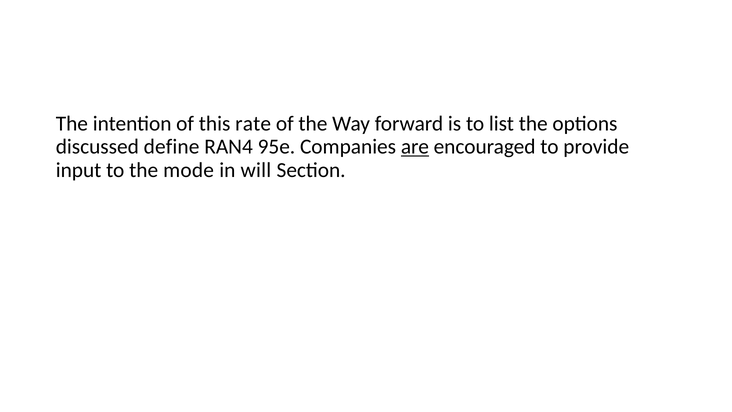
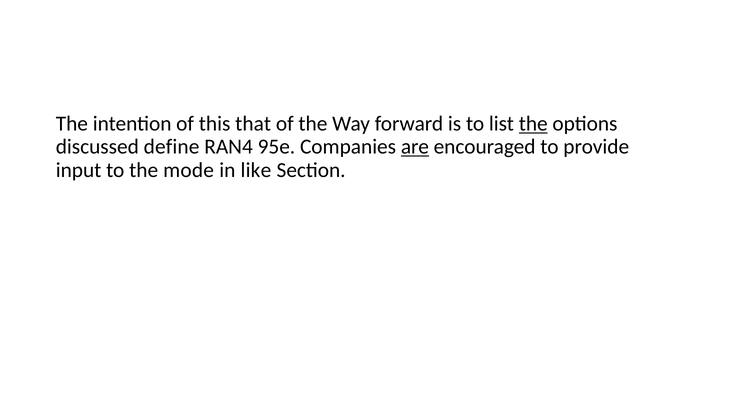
rate: rate -> that (253, 124)
the underline: none -> present (533, 124)
will: will -> like (256, 170)
